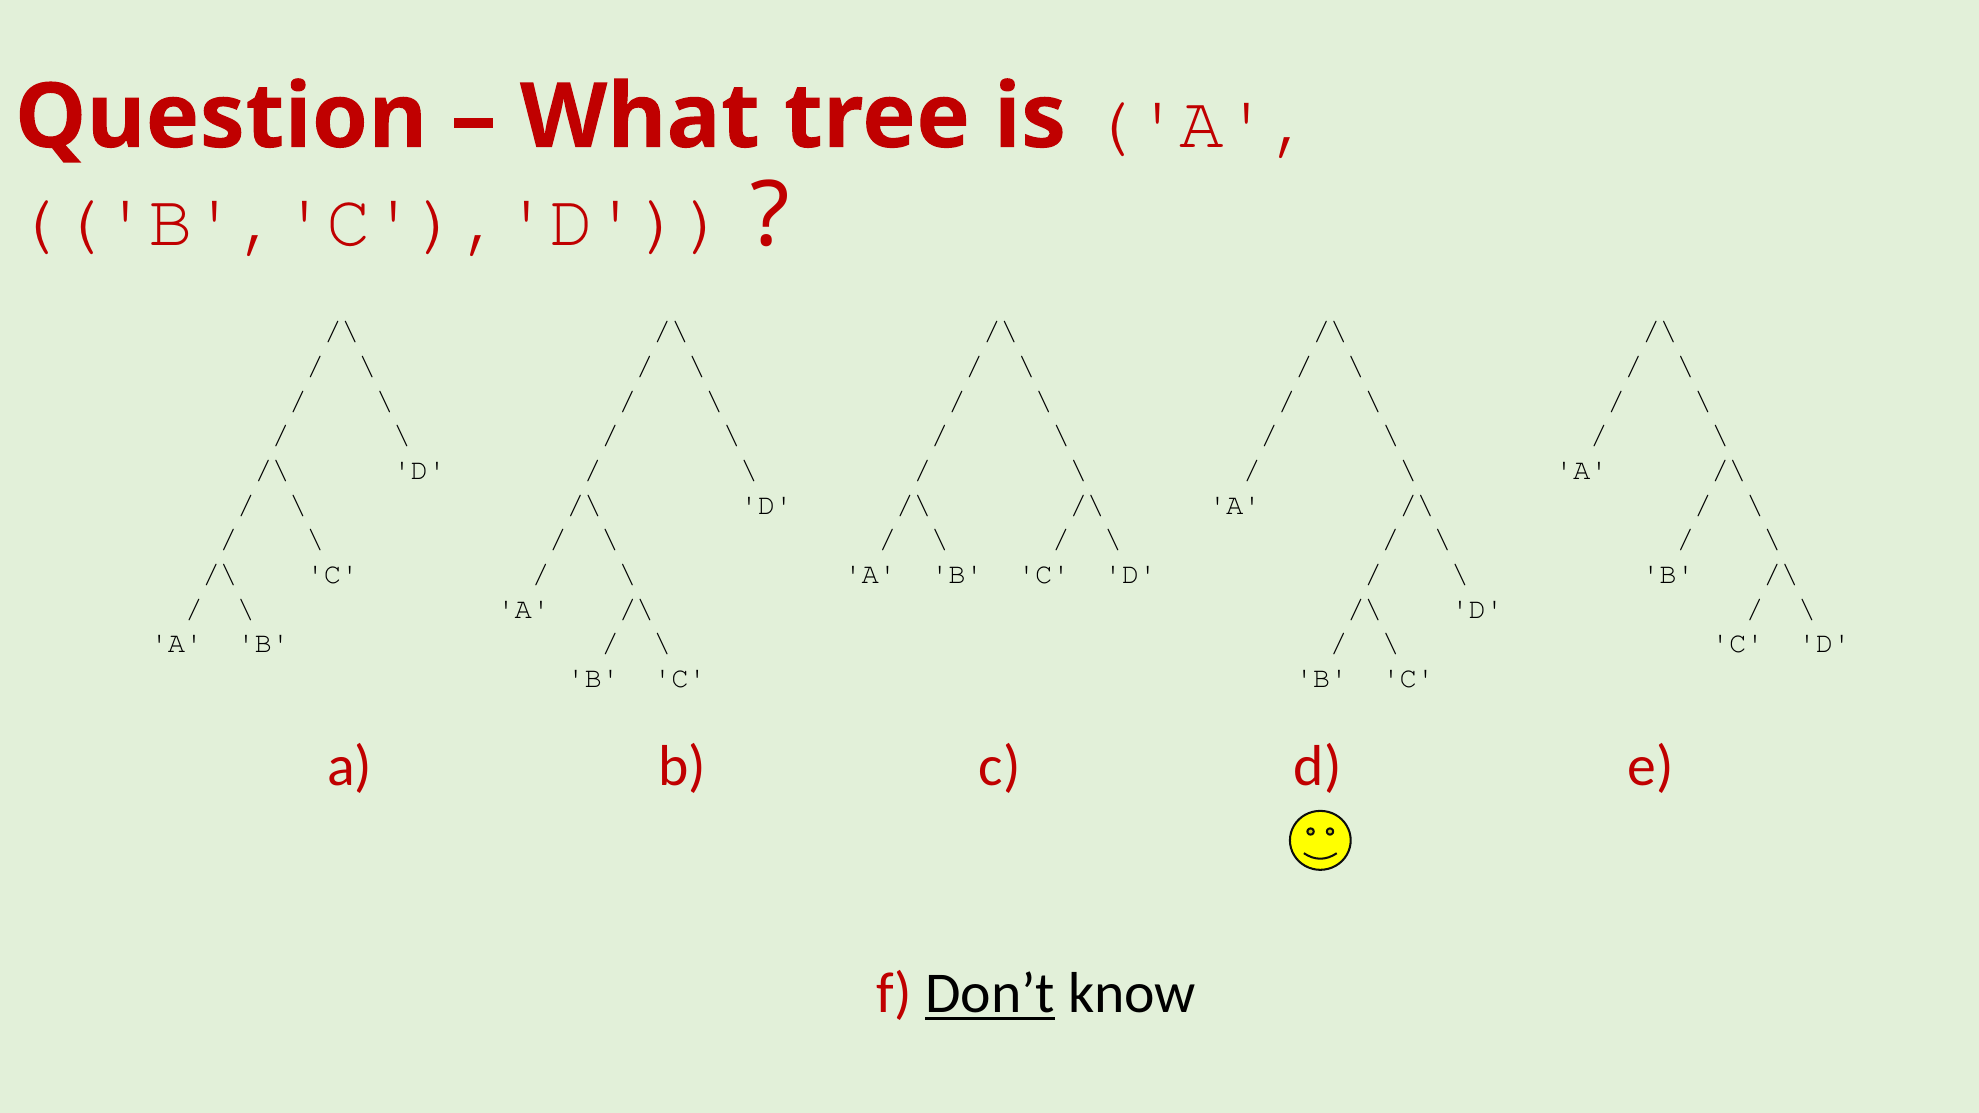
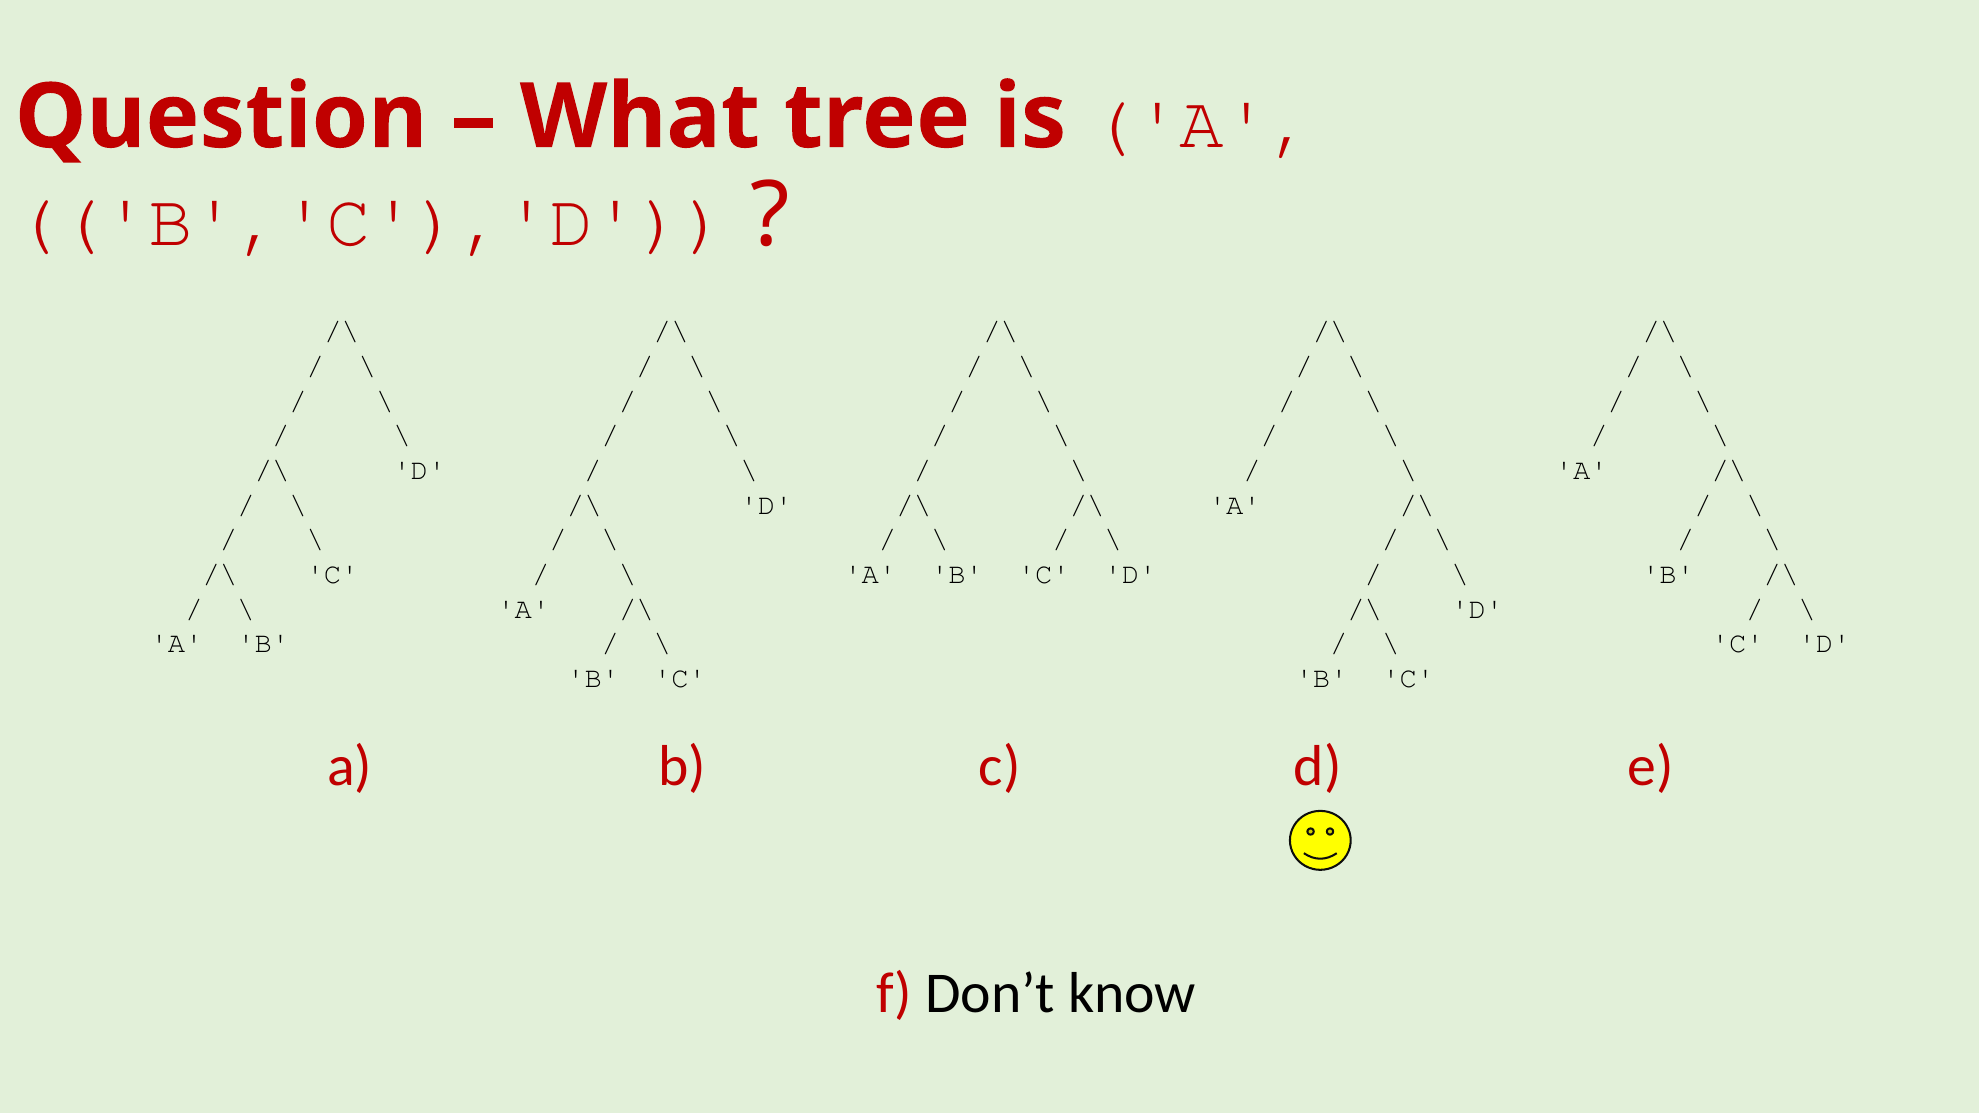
Don’t underline: present -> none (990, 994)
